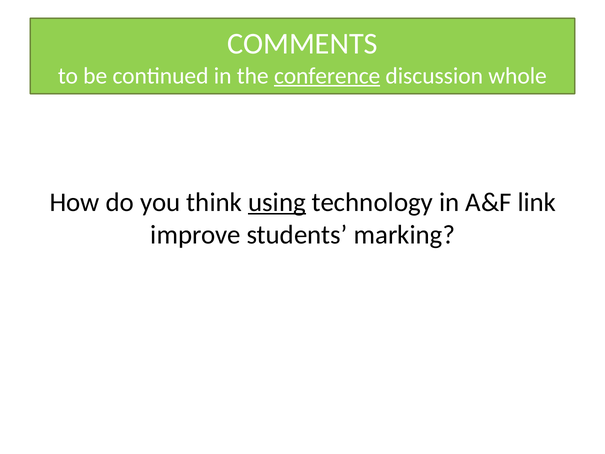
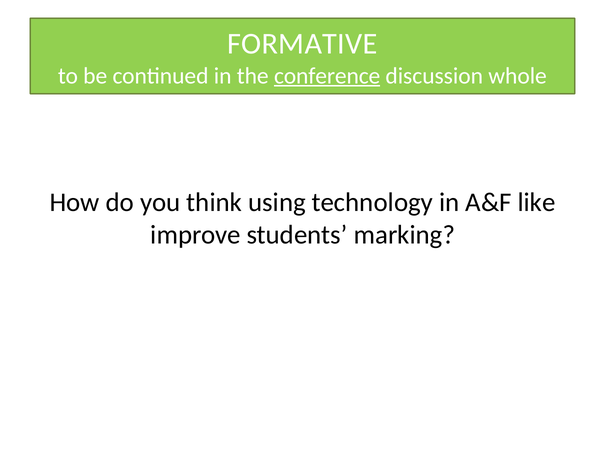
COMMENTS: COMMENTS -> FORMATIVE (302, 44)
using underline: present -> none (277, 202)
link: link -> like (537, 202)
